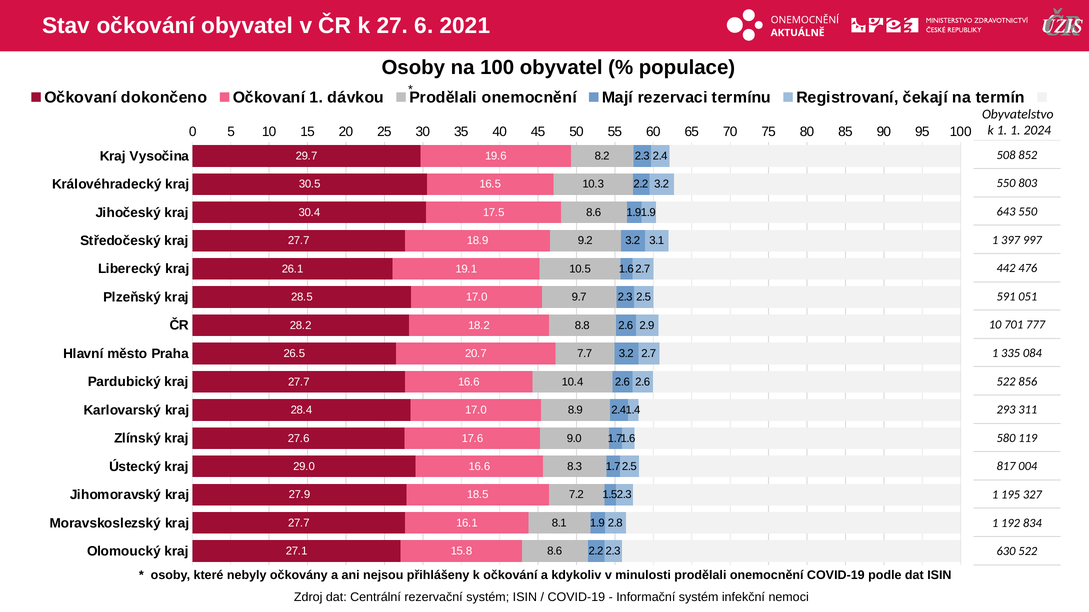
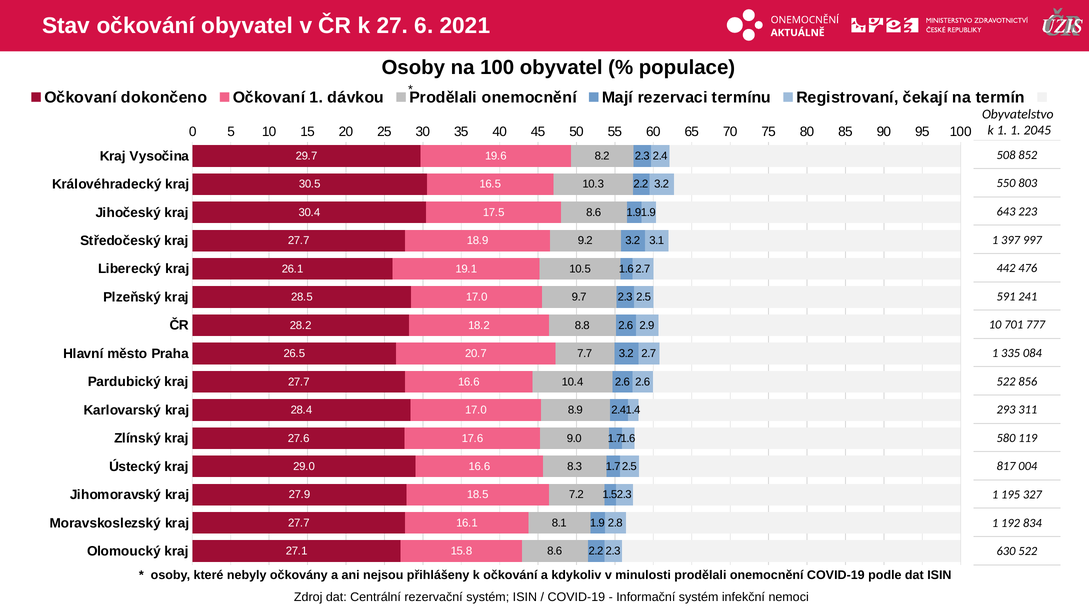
2024: 2024 -> 2045 (1037, 131)
643 550: 550 -> 223 (1028, 212)
051: 051 -> 241 (1028, 297)
